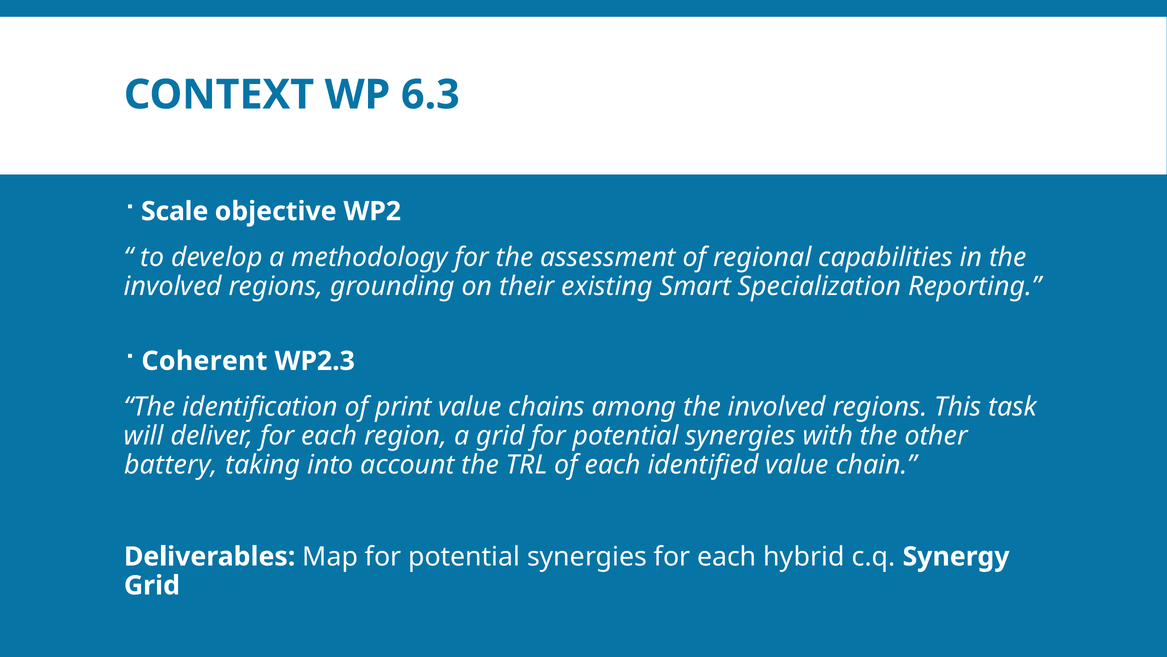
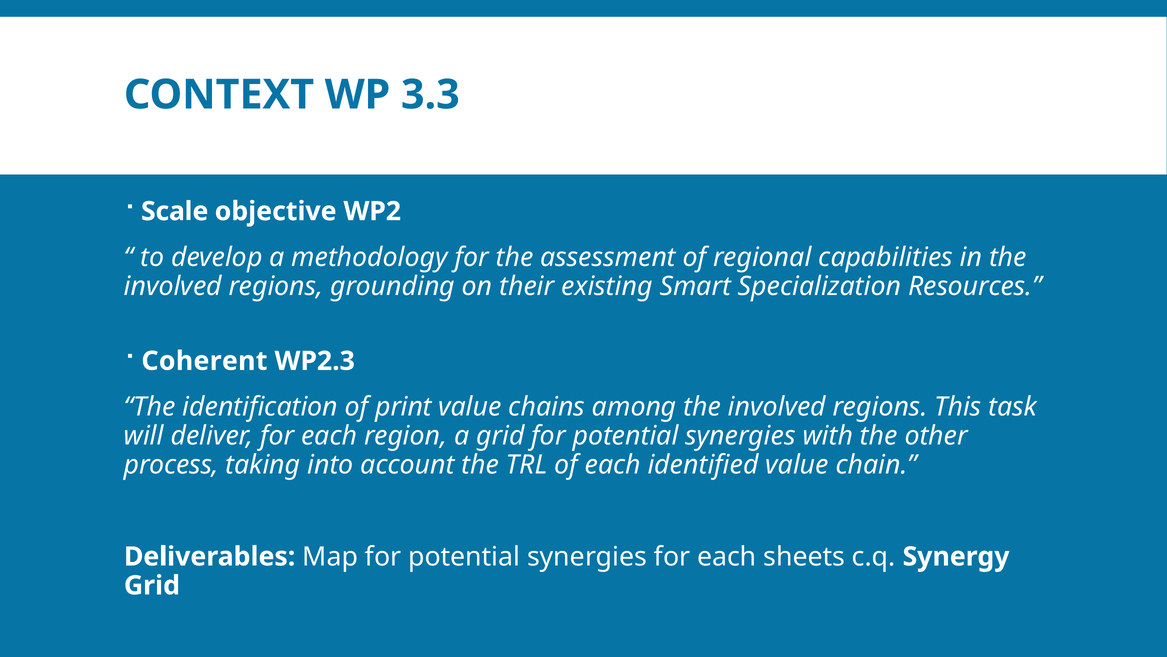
6.3: 6.3 -> 3.3 (430, 95)
Reporting: Reporting -> Resources (975, 286)
battery: battery -> process (171, 464)
hybrid: hybrid -> sheets (804, 556)
